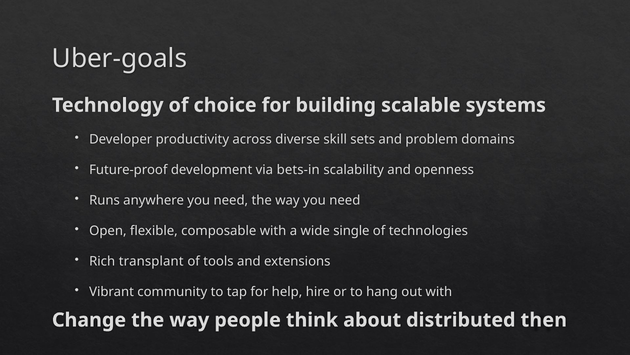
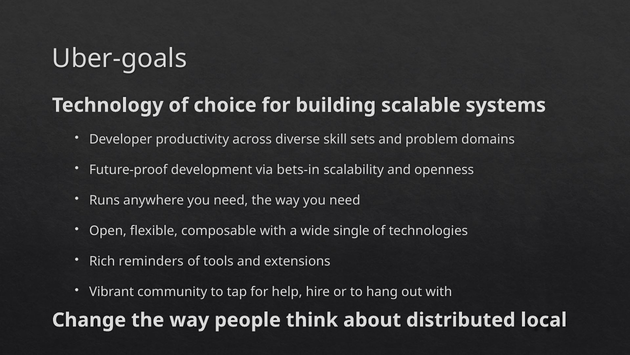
transplant: transplant -> reminders (151, 261)
then: then -> local (544, 320)
